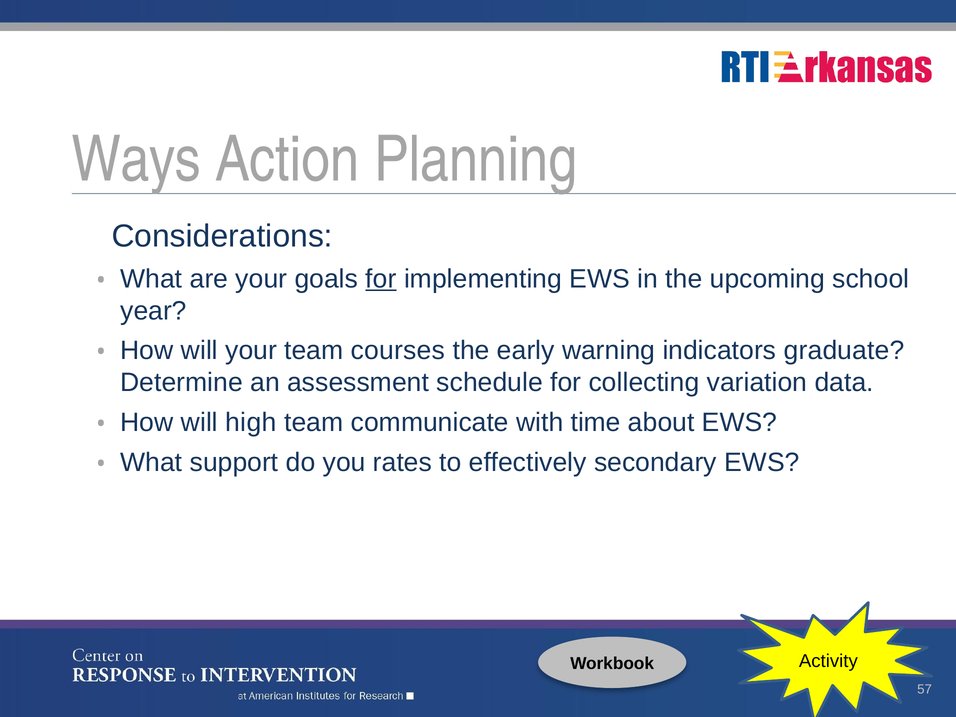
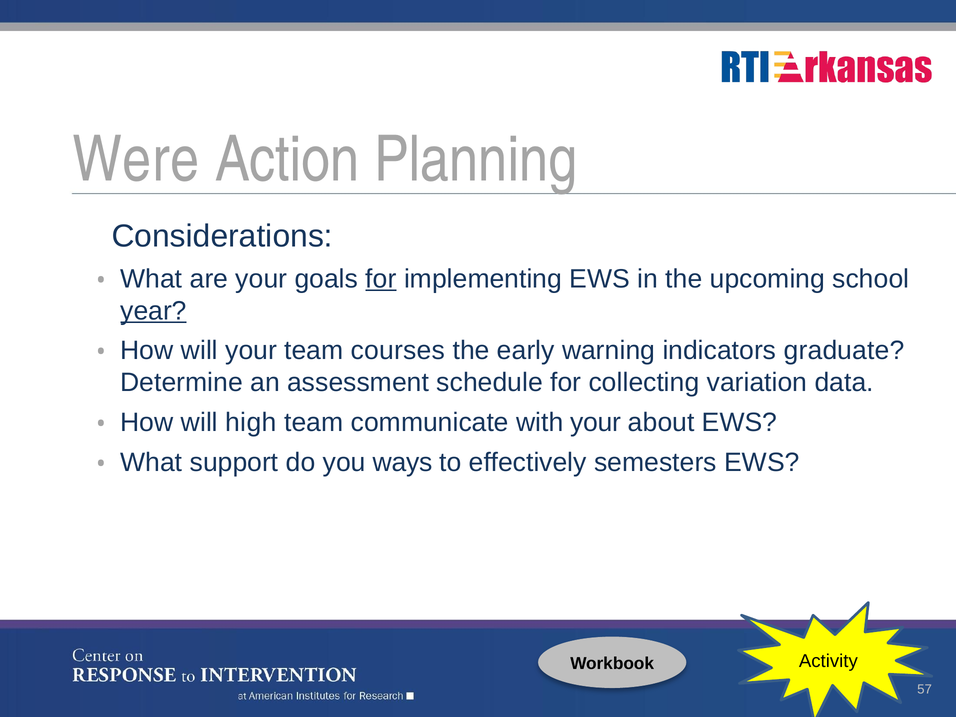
Ways: Ways -> Were (136, 160)
year underline: none -> present (154, 311)
with time: time -> your (596, 422)
rates: rates -> ways (403, 462)
secondary: secondary -> semesters (655, 462)
